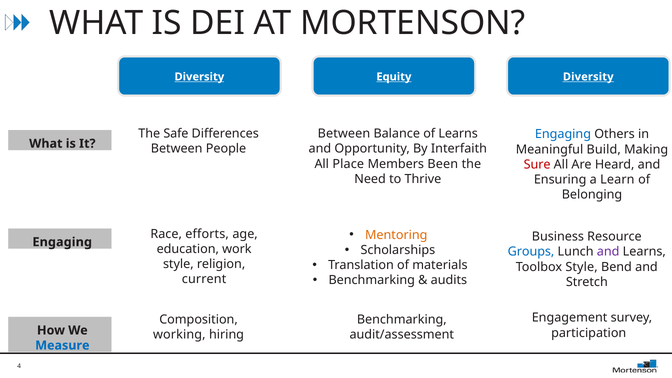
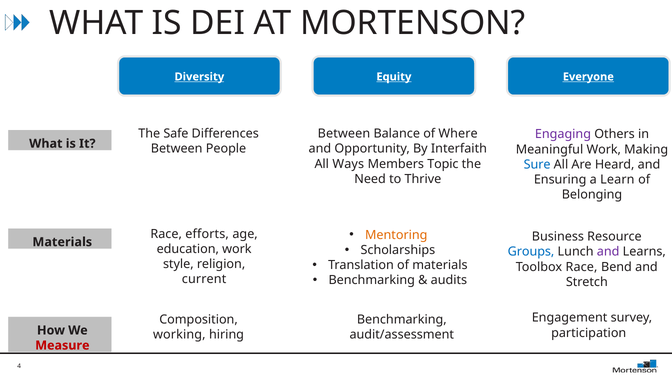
Equity Diversity: Diversity -> Everyone (588, 77)
of Learns: Learns -> Where (458, 134)
Engaging colour: blue -> purple (563, 134)
Meaningful Build: Build -> Work (604, 149)
Place: Place -> Ways (348, 164)
Been: Been -> Topic (443, 164)
Sure colour: red -> blue (537, 164)
Engaging: Engaging -> Materials (62, 242)
Toolbox Style: Style -> Race (582, 267)
Measure colour: blue -> red (62, 345)
